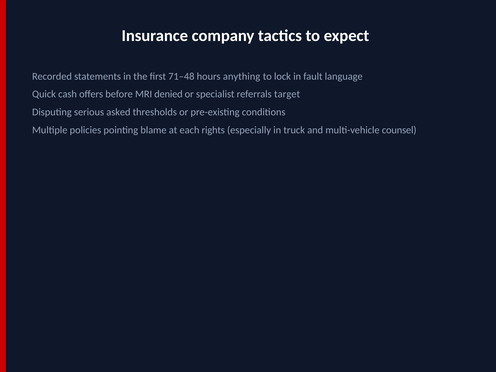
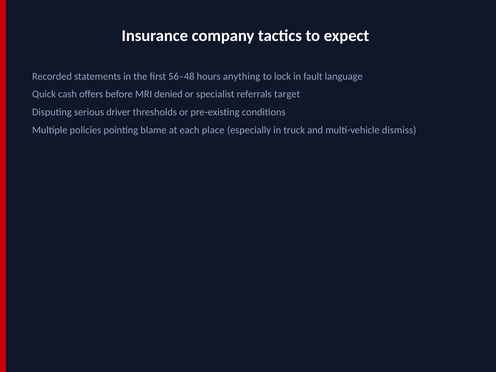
71–48: 71–48 -> 56–48 (181, 76)
asked: asked -> driver (118, 112)
rights: rights -> place (213, 130)
counsel: counsel -> dismiss (399, 130)
